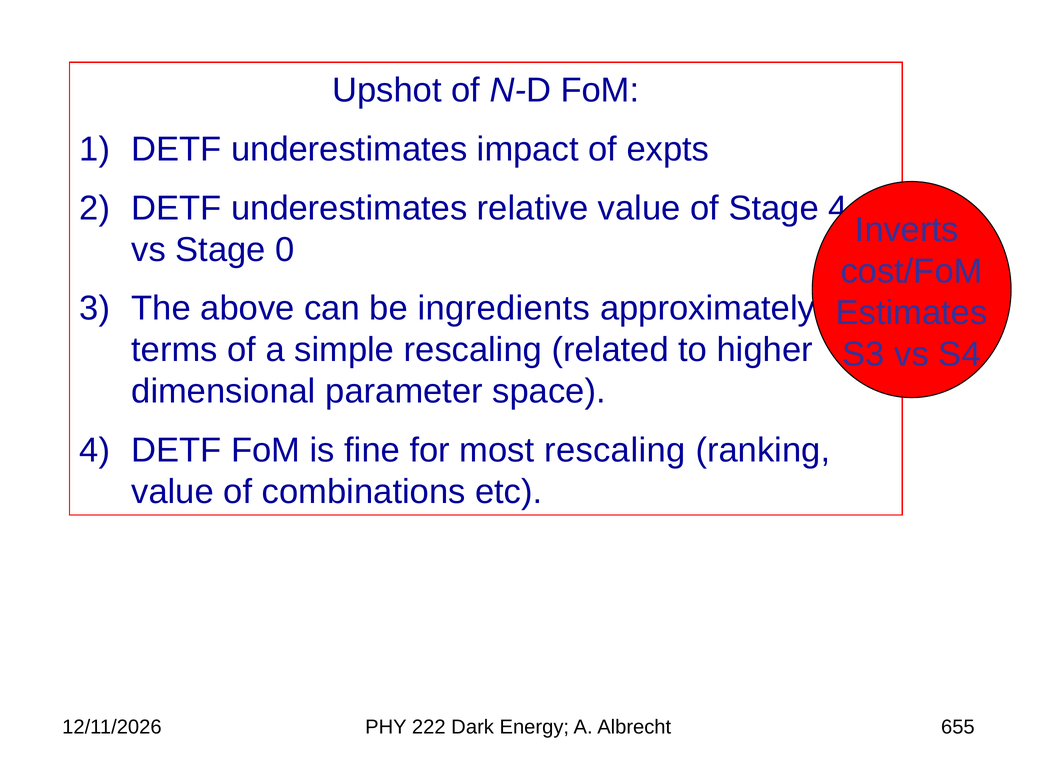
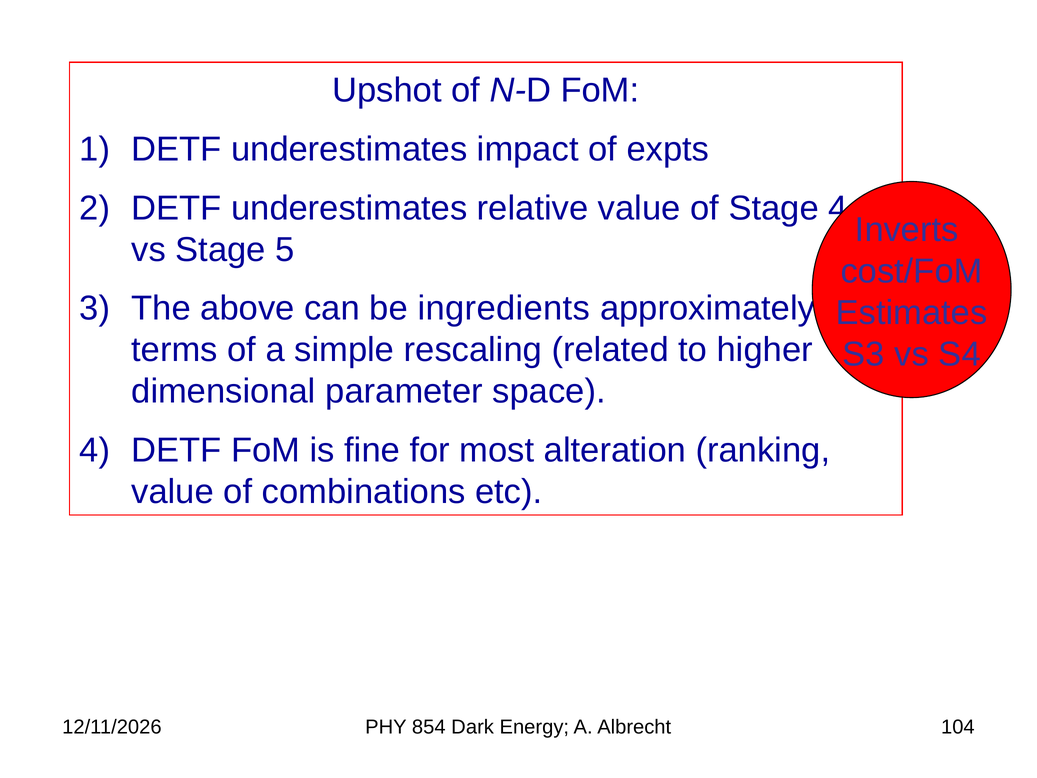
0: 0 -> 5 (285, 250)
most rescaling: rescaling -> alteration (615, 450)
222: 222 -> 854 (429, 727)
655: 655 -> 104 (958, 727)
